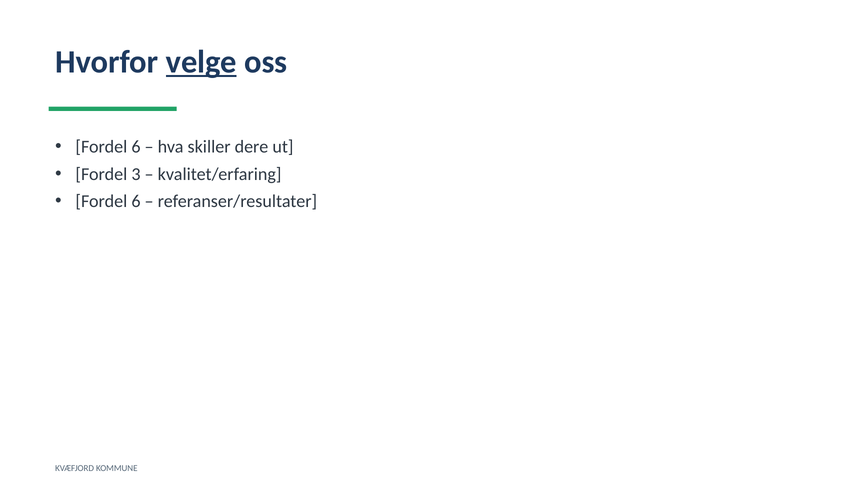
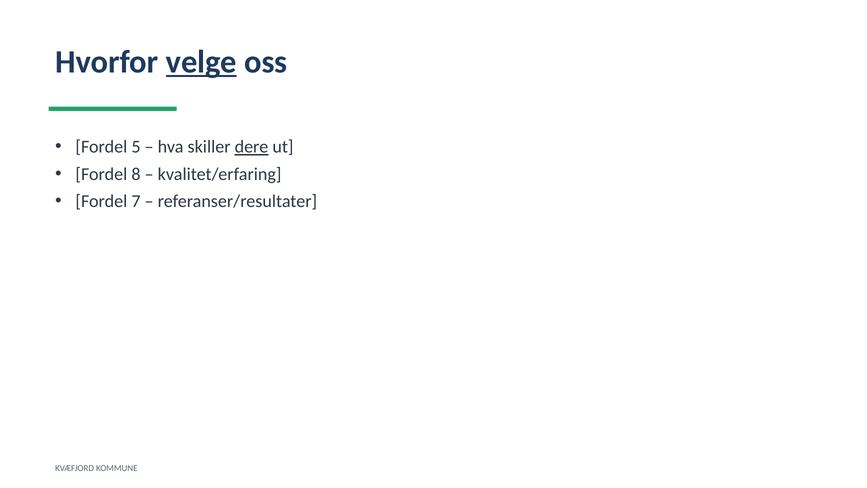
6: 6 -> 5 (136, 147)
dere underline: none -> present (252, 147)
3: 3 -> 8 (136, 174)
6: 6 -> 7 (136, 201)
